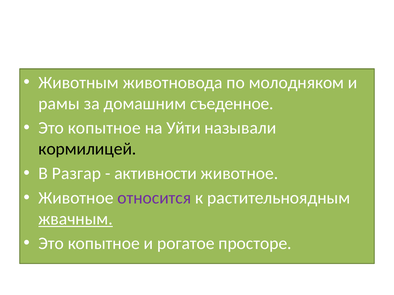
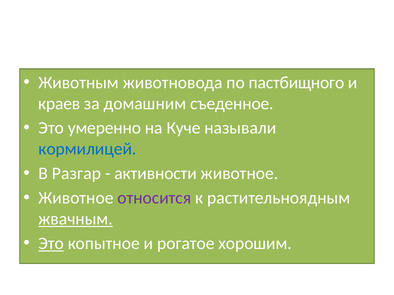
молодняком: молодняком -> пастбищного (296, 83)
рамы: рамы -> краев (59, 104)
копытное: копытное -> умеренно (104, 128)
Уйти: Уйти -> Куче (184, 128)
кормилицей colour: black -> blue (87, 149)
Это underline: none -> present (51, 244)
просторе: просторе -> хорошим (255, 244)
